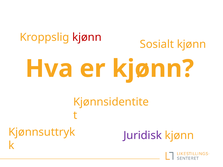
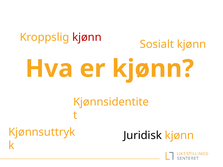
Juridisk colour: purple -> black (143, 136)
